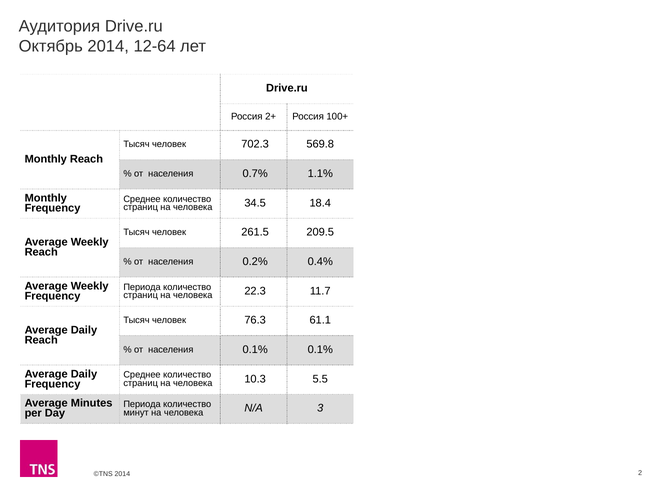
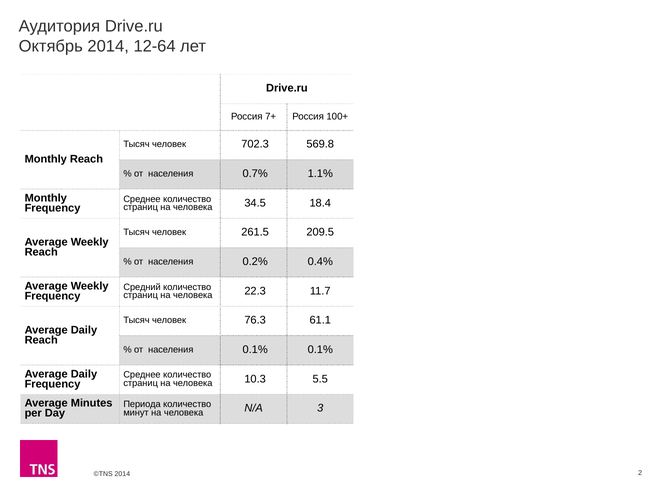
2+: 2+ -> 7+ (271, 116)
Периода: Периода -> Средний (142, 287)
